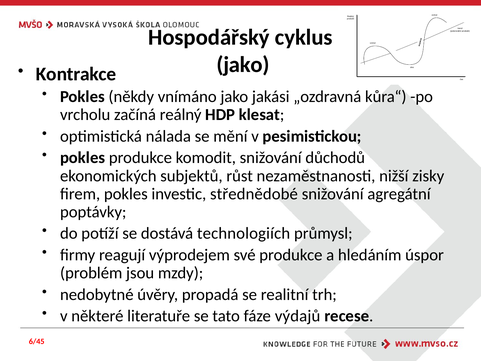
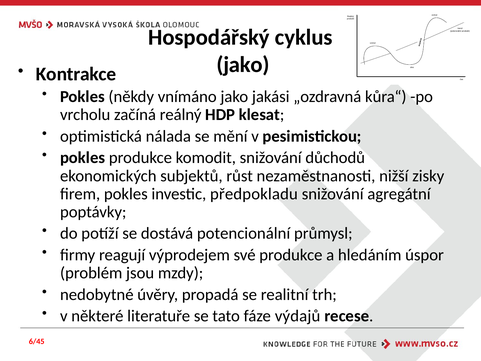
střednědobé: střednědobé -> předpokladu (254, 194)
technologiích: technologiích -> potencionální (244, 233)
